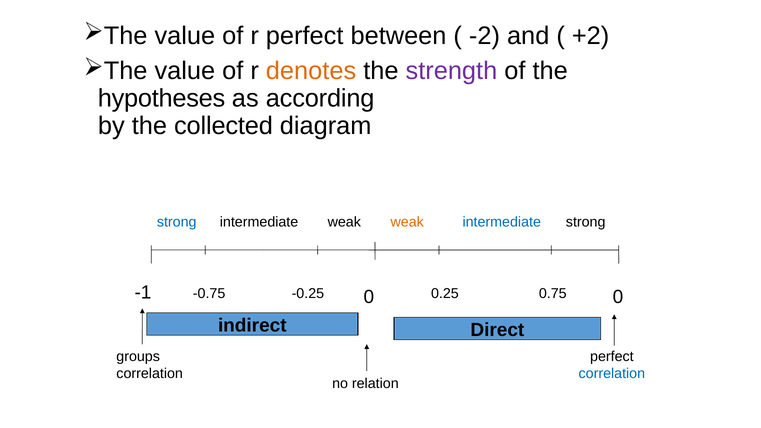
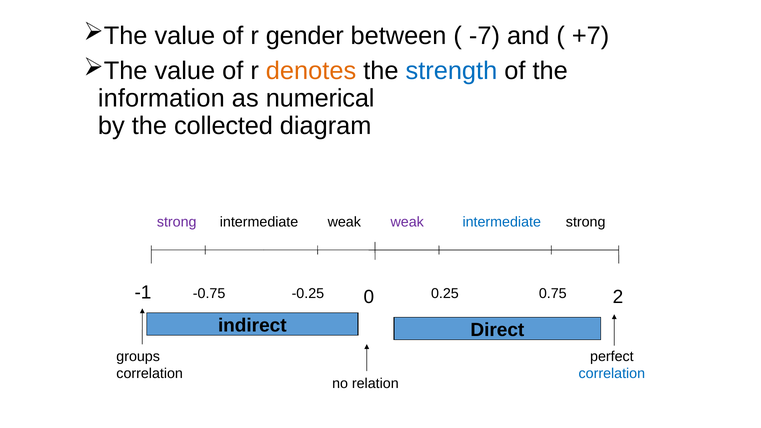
r perfect: perfect -> gender (305, 36)
-2: -2 -> -7 (484, 36)
+2: +2 -> +7 (591, 36)
strength colour: purple -> blue (451, 71)
hypotheses: hypotheses -> information (161, 98)
according: according -> numerical (320, 98)
strong colour: blue -> purple (177, 222)
weak colour: orange -> purple (407, 222)
-1 0: 0 -> 2 (618, 297)
